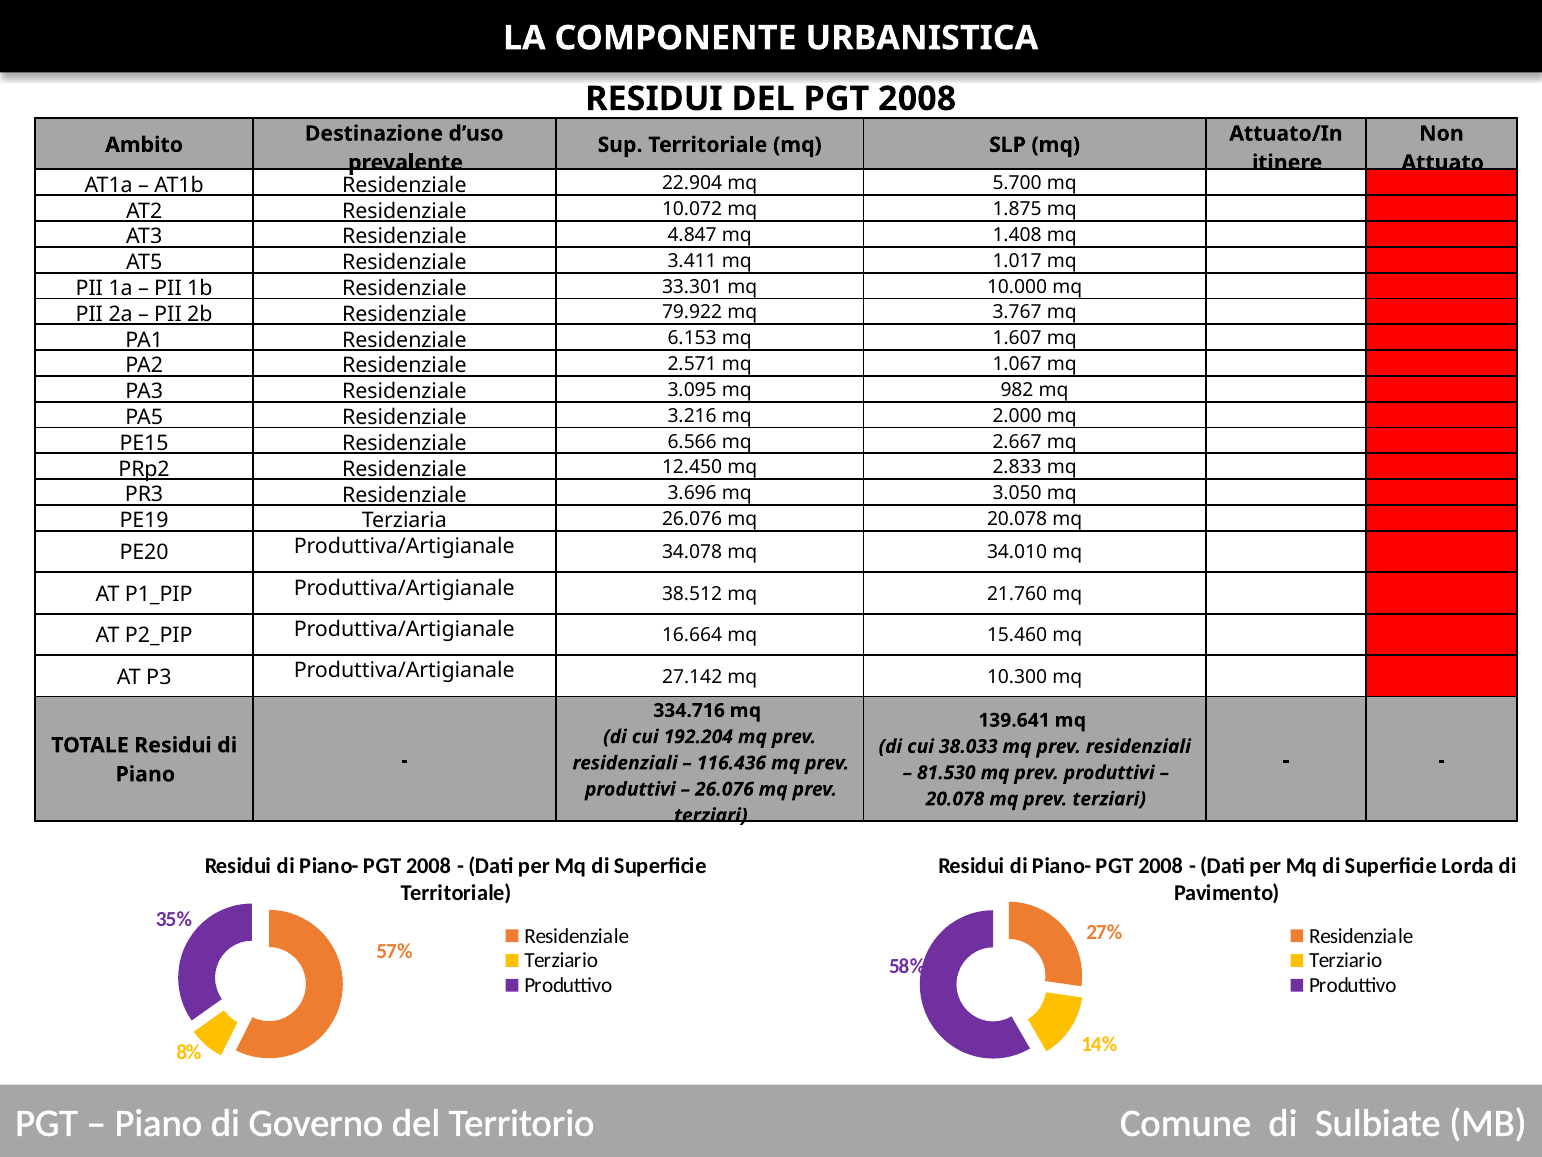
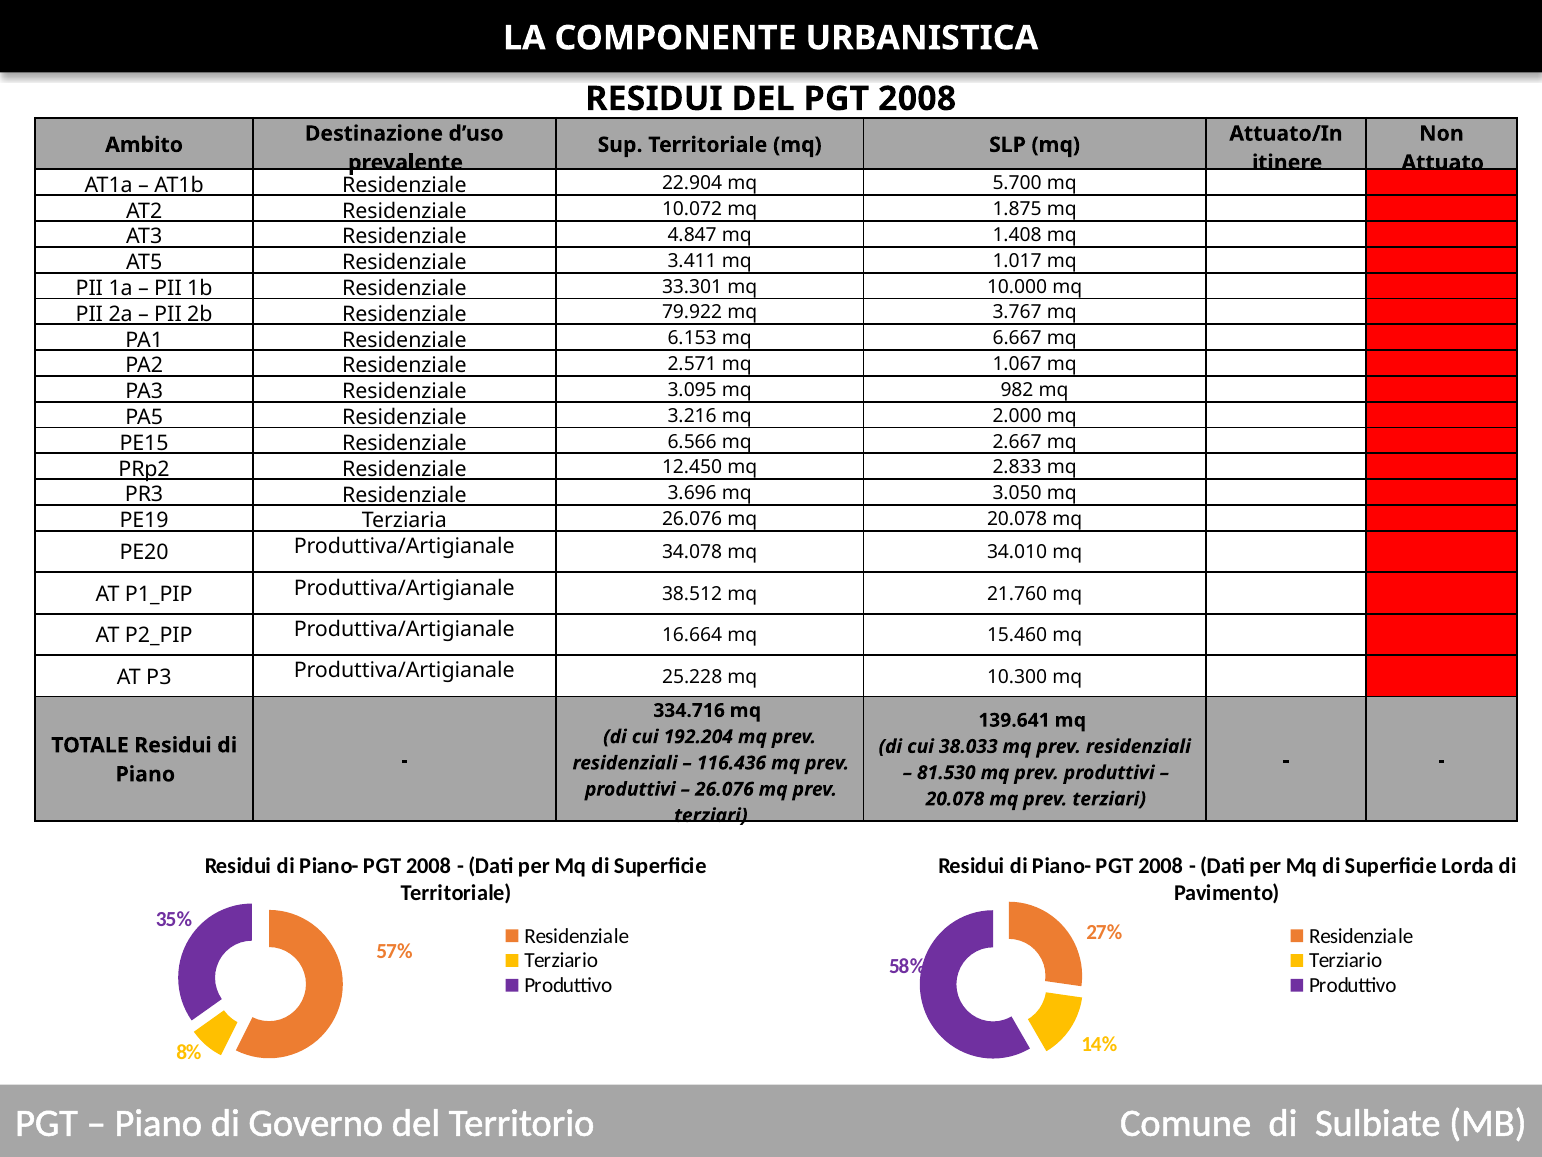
1.607: 1.607 -> 6.667 (1017, 338)
27.142: 27.142 -> 25.228 (692, 677)
